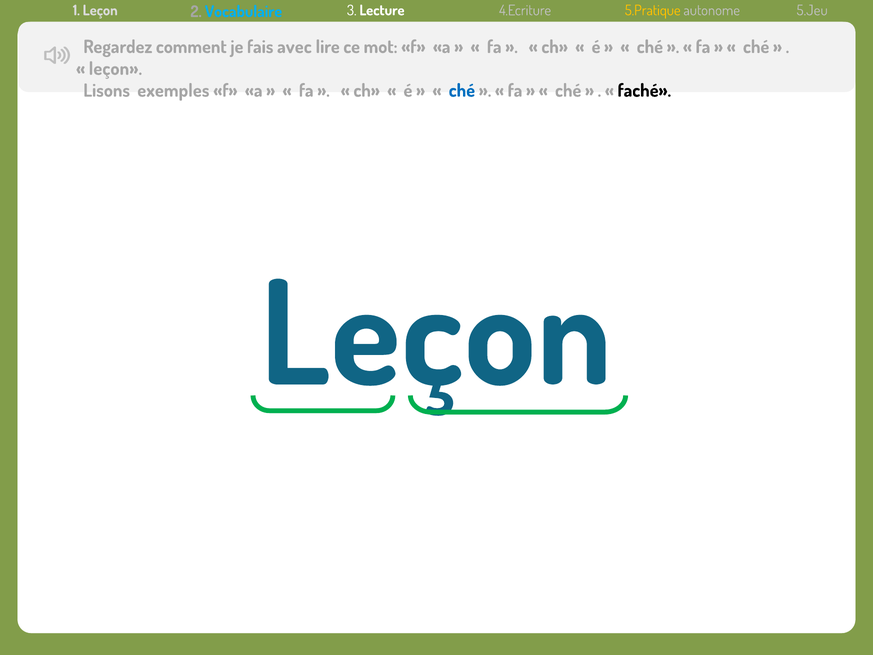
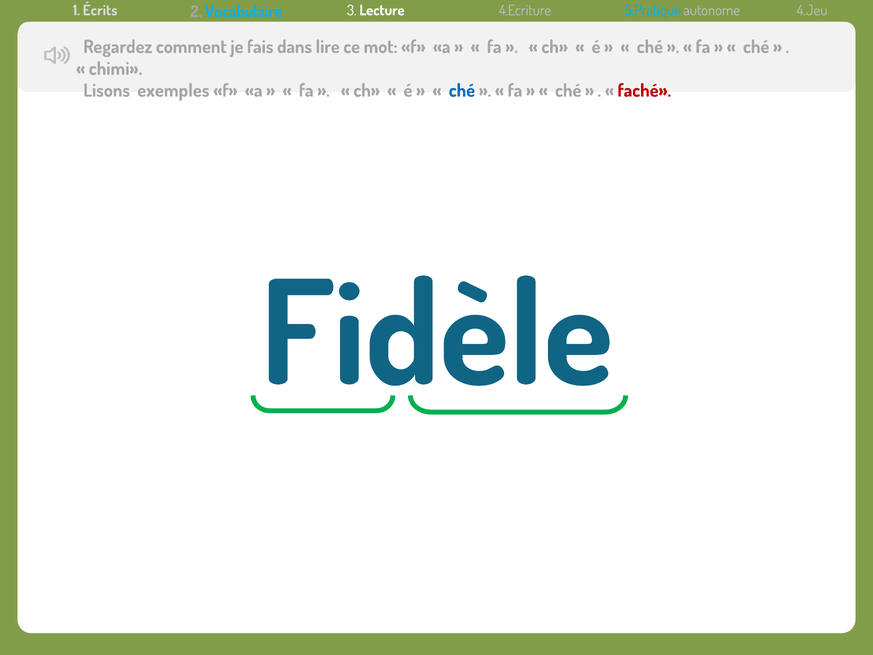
1 Leçon: Leçon -> Écrits (100, 10)
5.Pratique colour: yellow -> light blue (653, 10)
5.Jeu: 5.Jeu -> 4.Jeu (812, 10)
avec: avec -> dans (295, 47)
leçon: leçon -> chimi (115, 69)
faché colour: black -> red (644, 91)
Leçon: Leçon -> Fidèle (437, 337)
